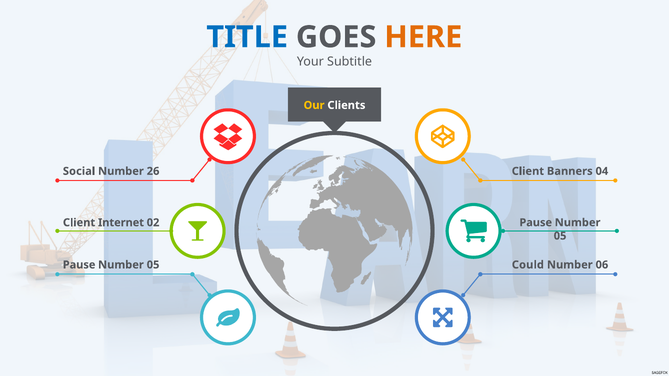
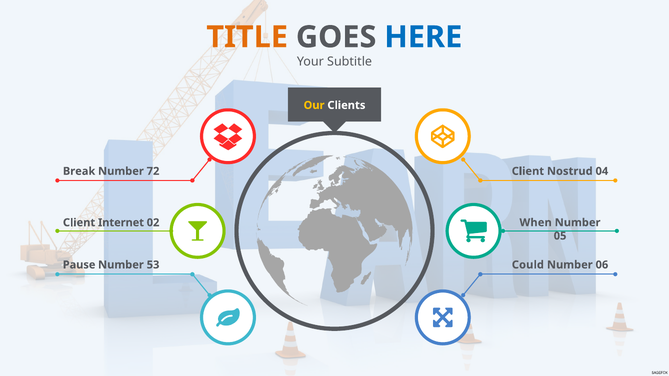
TITLE colour: blue -> orange (247, 37)
HERE colour: orange -> blue (423, 37)
Social: Social -> Break (79, 171)
26: 26 -> 72 (153, 171)
Banners: Banners -> Nostrud (570, 171)
Pause: Pause -> When (536, 223)
05: 05 -> 53 (153, 265)
